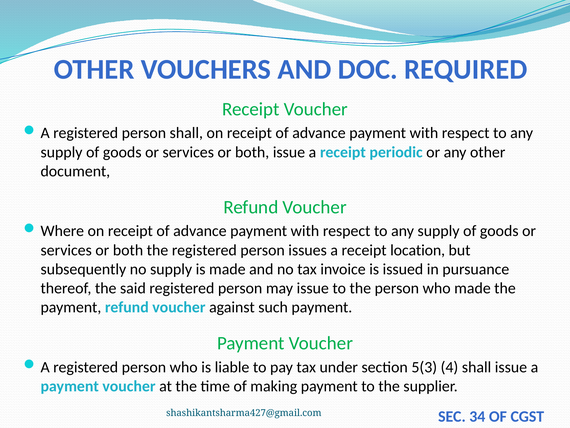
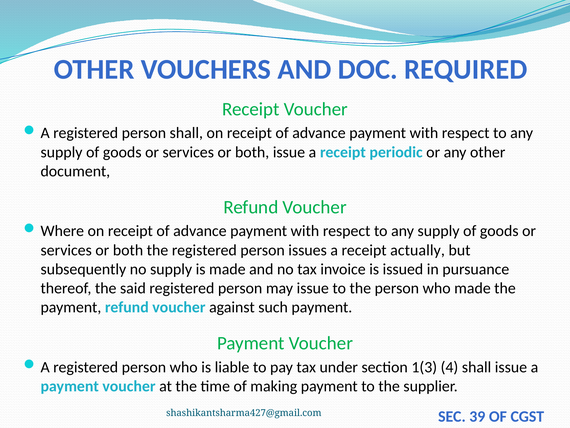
location: location -> actually (418, 250)
5(3: 5(3 -> 1(3 (424, 367)
34: 34 -> 39 (477, 416)
